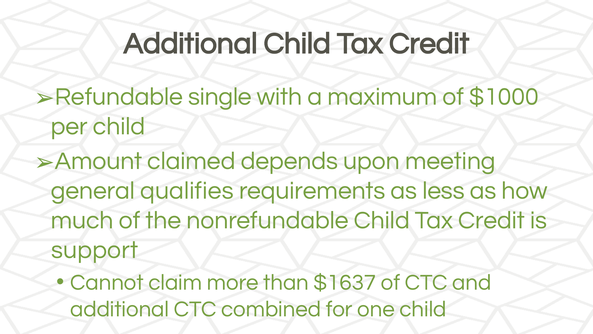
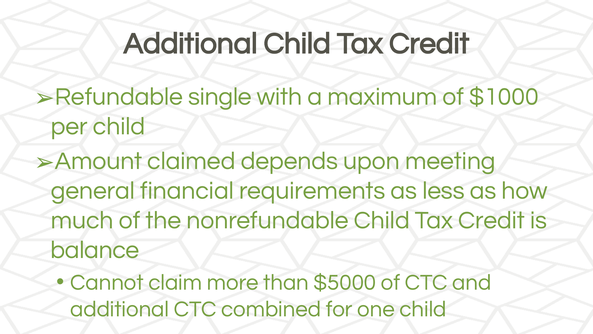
qualifies: qualifies -> financial (187, 190)
support: support -> balance (95, 250)
$1637: $1637 -> $5000 (345, 282)
